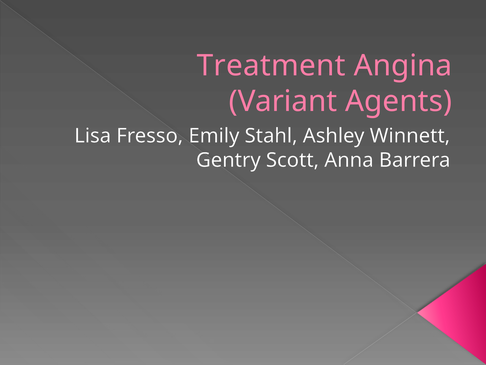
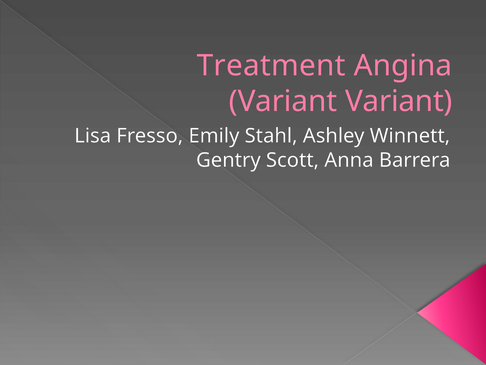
Variant Agents: Agents -> Variant (399, 101)
